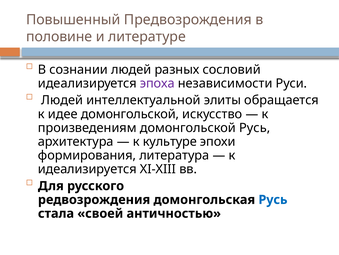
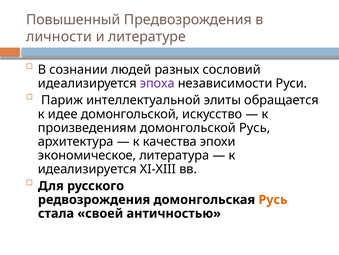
половине: половине -> личности (59, 37)
Людей: Людей -> Париж (62, 100)
культуре: культуре -> качества (170, 141)
формирования: формирования -> экономическое (87, 155)
Русь colour: blue -> orange (273, 199)
